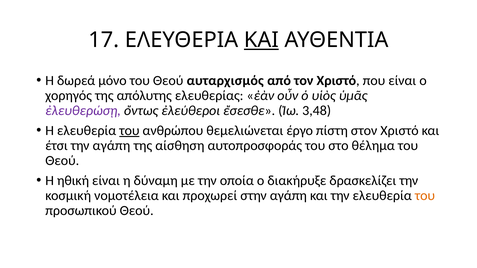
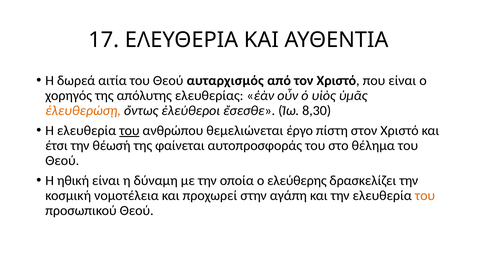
ΚΑΙ underline: present -> none (261, 40)
μόνο: μόνο -> αιτία (112, 81)
ἐλευθερώσῃ colour: purple -> orange (83, 111)
3,48: 3,48 -> 8,30 (317, 111)
την αγάπη: αγάπη -> θέωσή (112, 146)
αίσθηση: αίσθηση -> φαίνεται (180, 146)
διακήρυξε: διακήρυξε -> ελεύθερης (297, 181)
